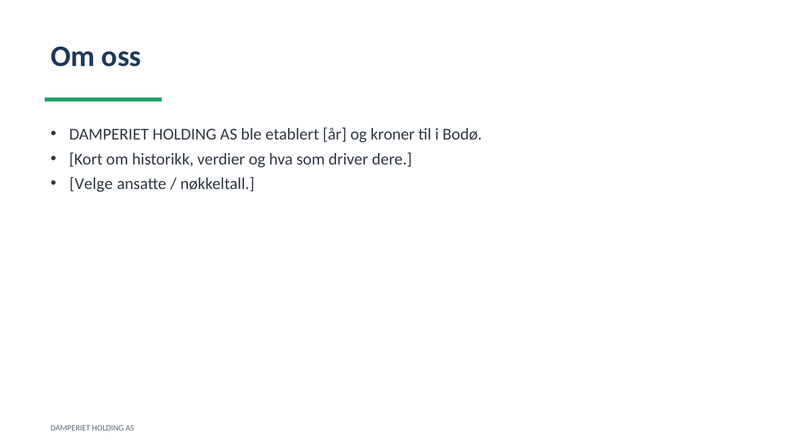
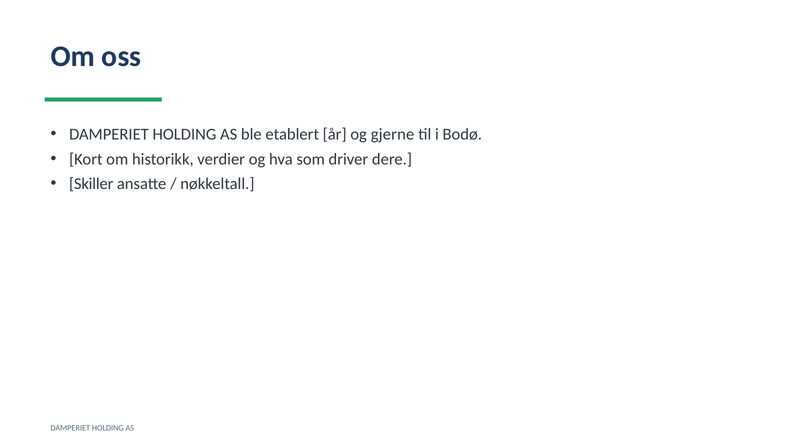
kroner: kroner -> gjerne (393, 134)
Velge: Velge -> Skiller (91, 184)
